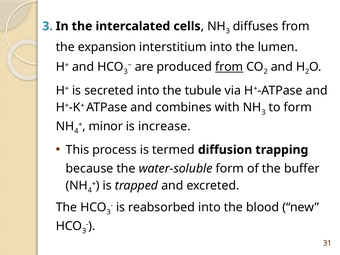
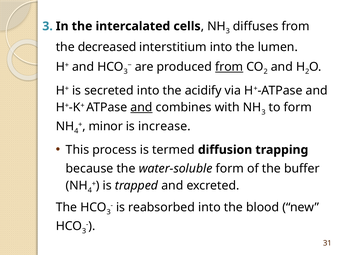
expansion: expansion -> decreased (107, 47)
tubule: tubule -> acidify (203, 91)
and underline: none -> present (141, 107)
